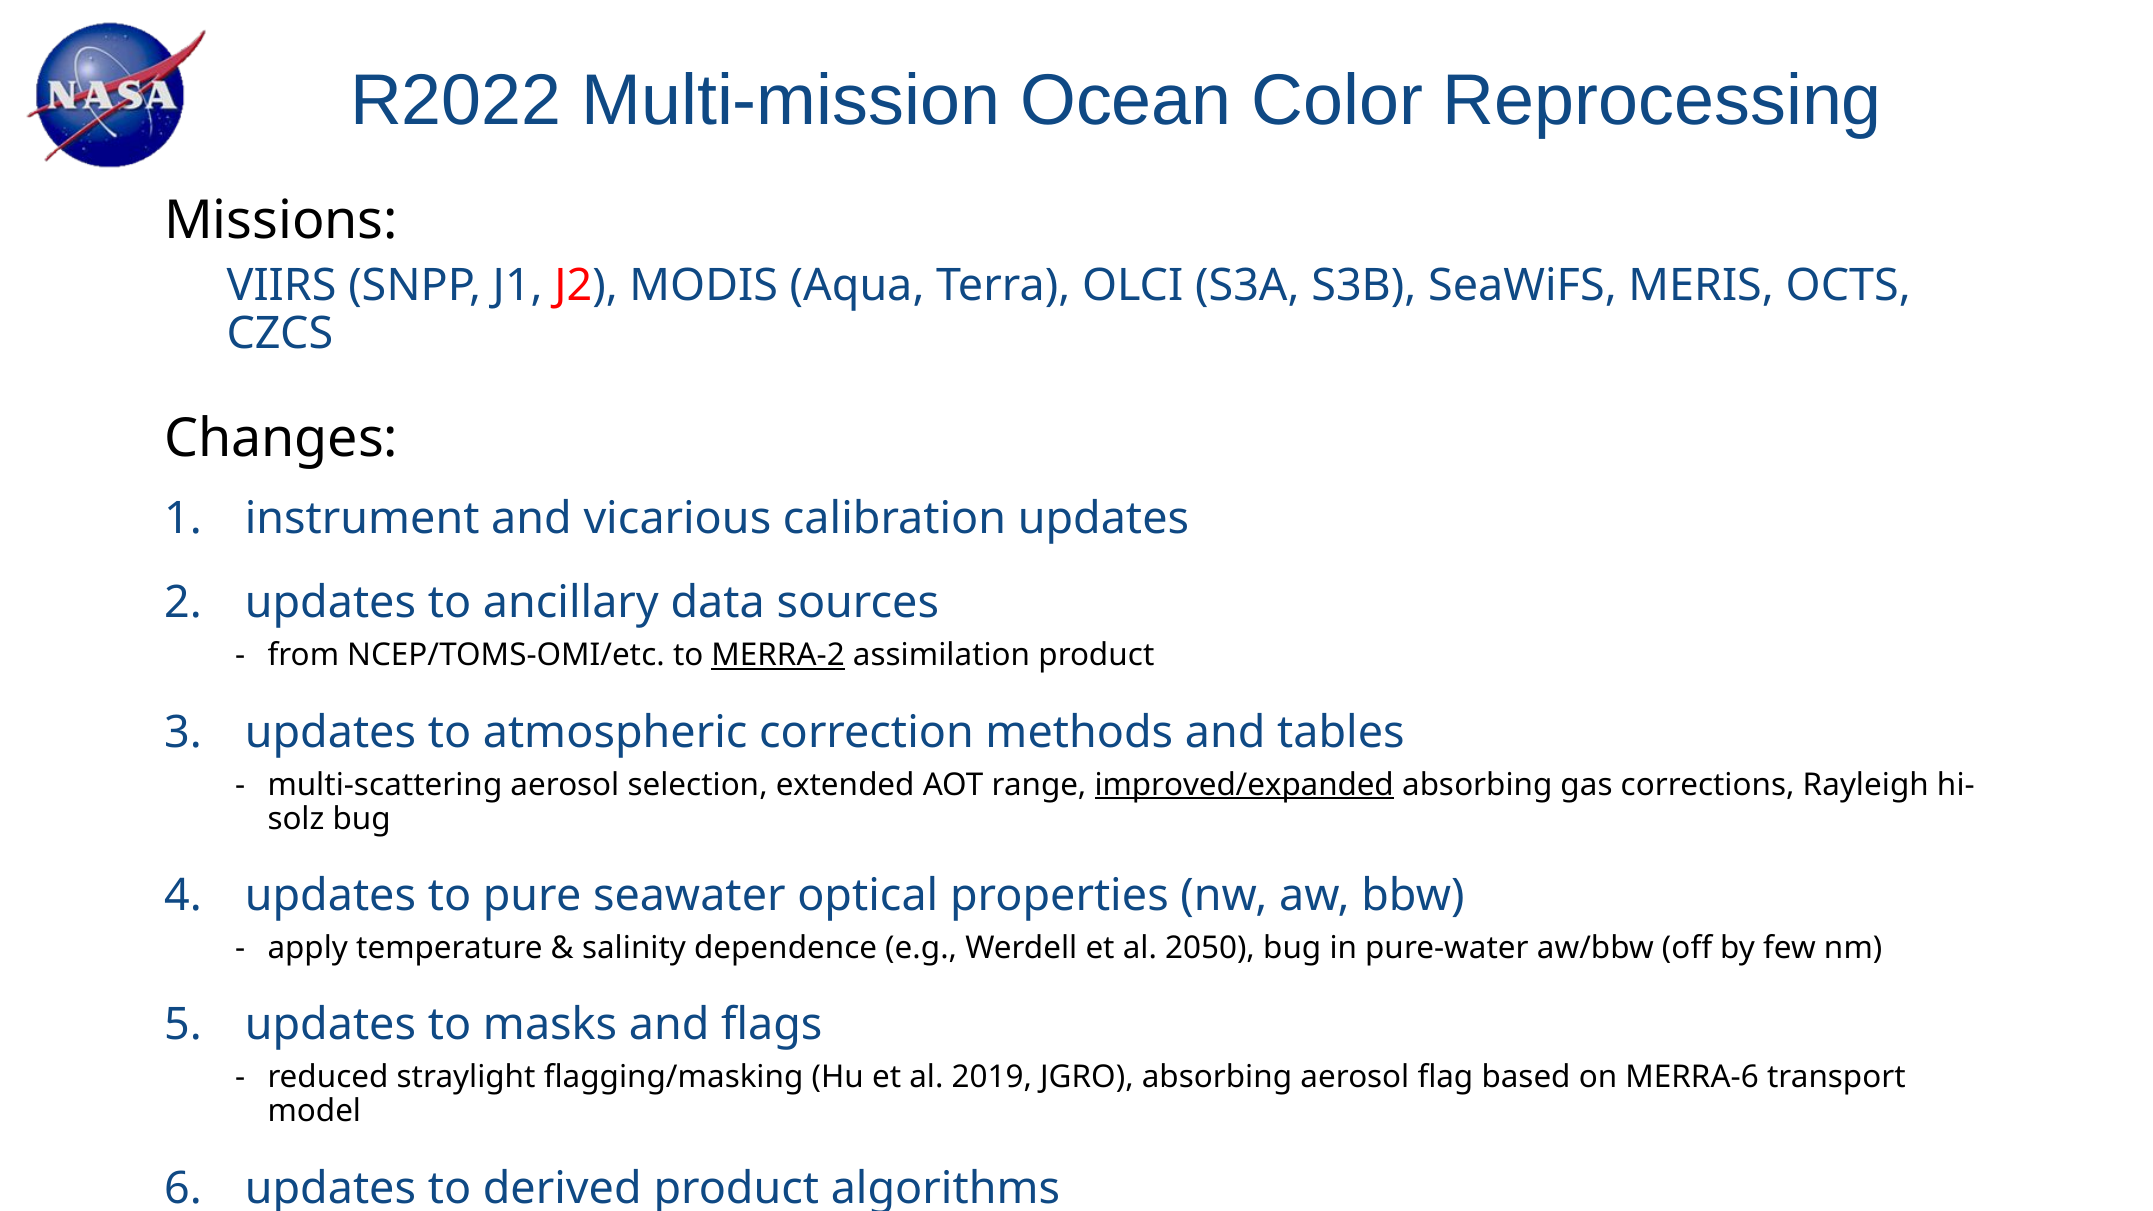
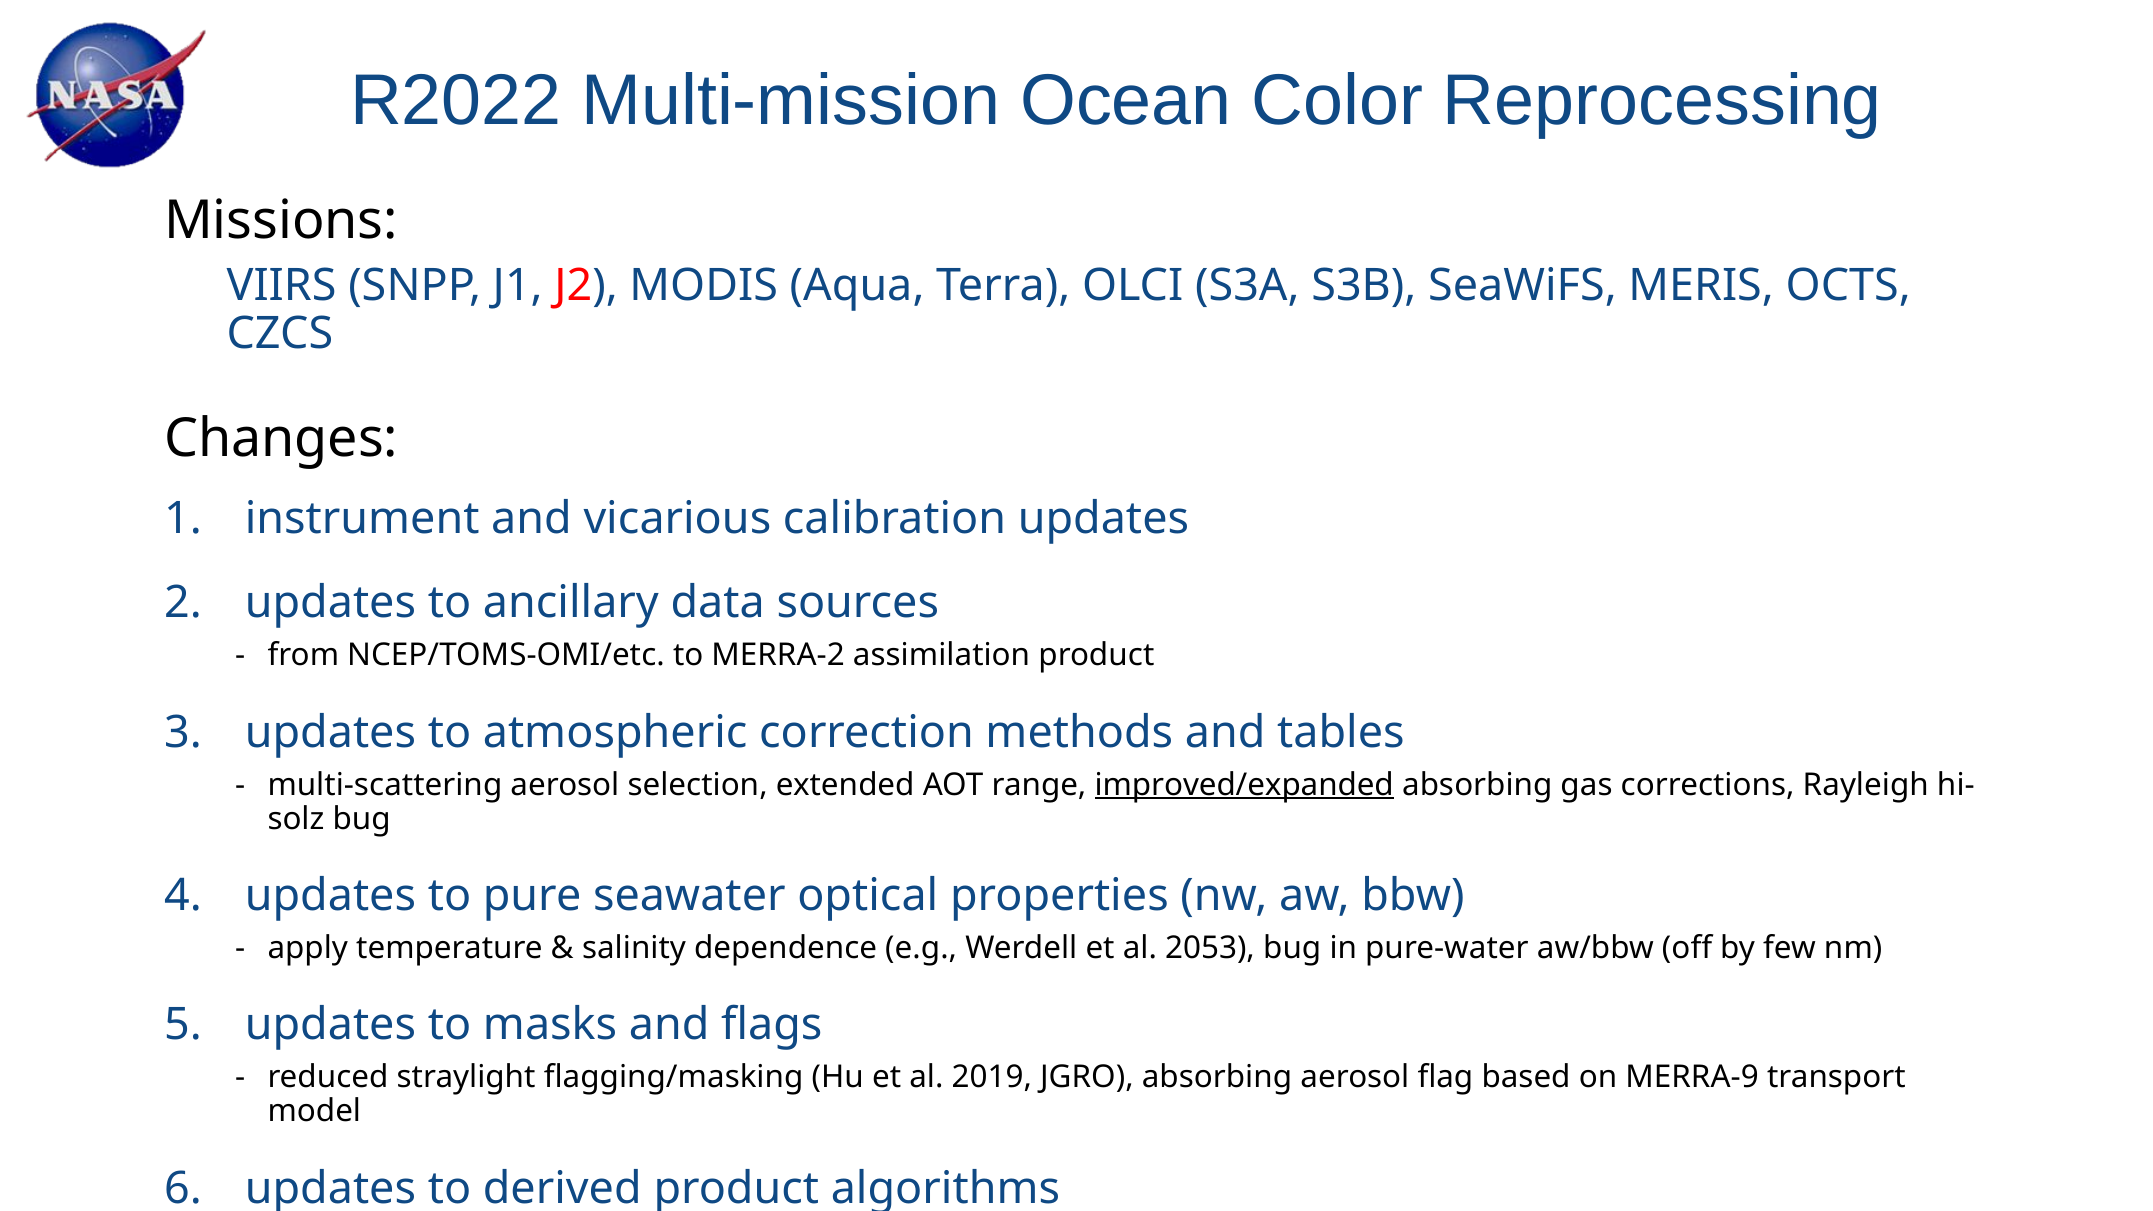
MERRA-2 underline: present -> none (778, 655)
2050: 2050 -> 2053 (1210, 948)
MERRA-6: MERRA-6 -> MERRA-9 (1692, 1078)
